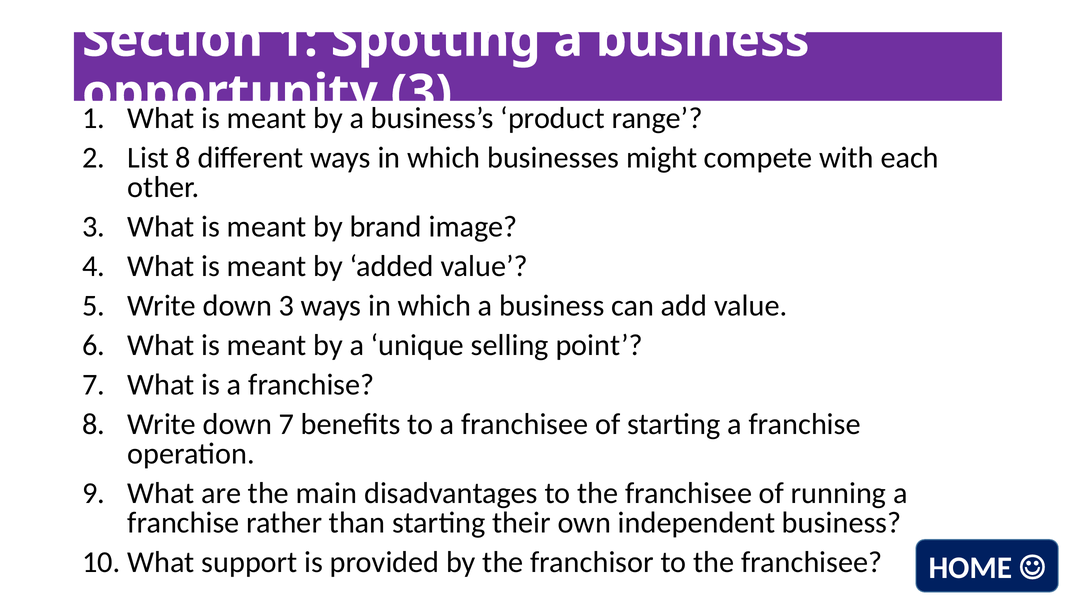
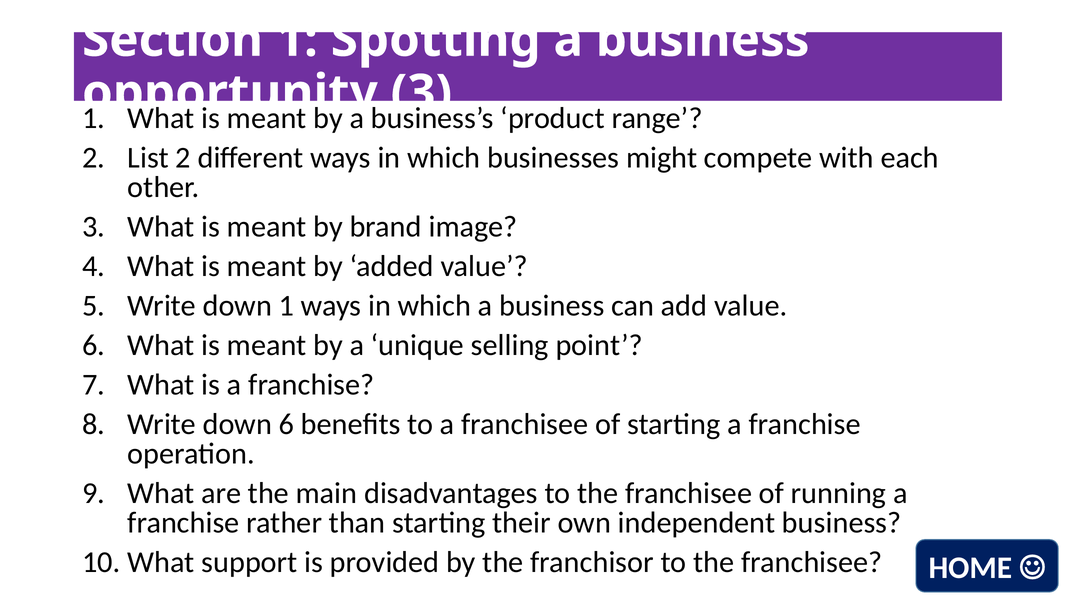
List 8: 8 -> 2 (183, 158)
down 3: 3 -> 1 (286, 306)
down 7: 7 -> 6 (286, 425)
